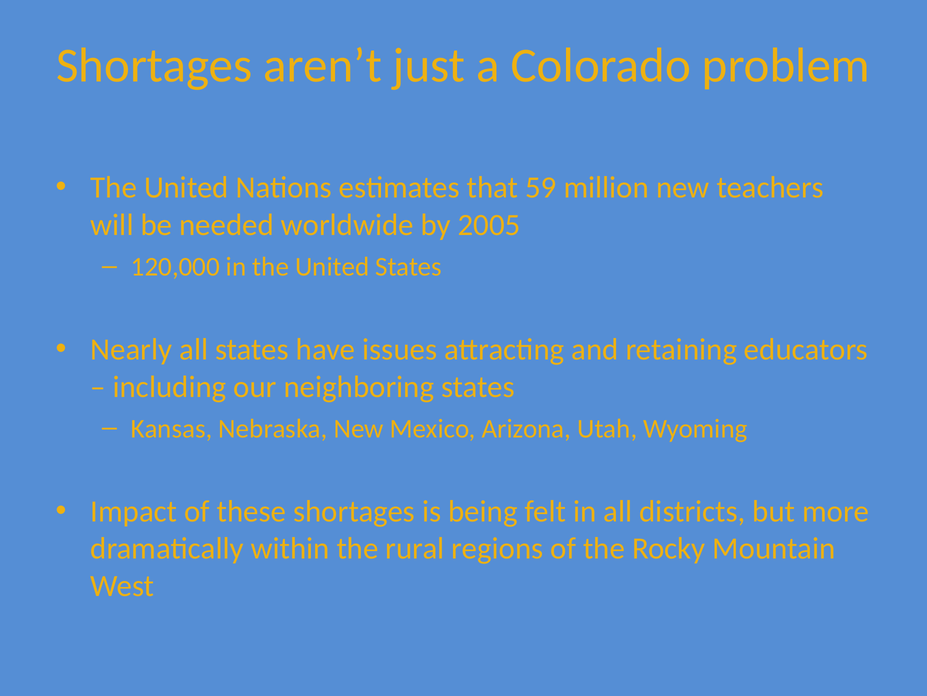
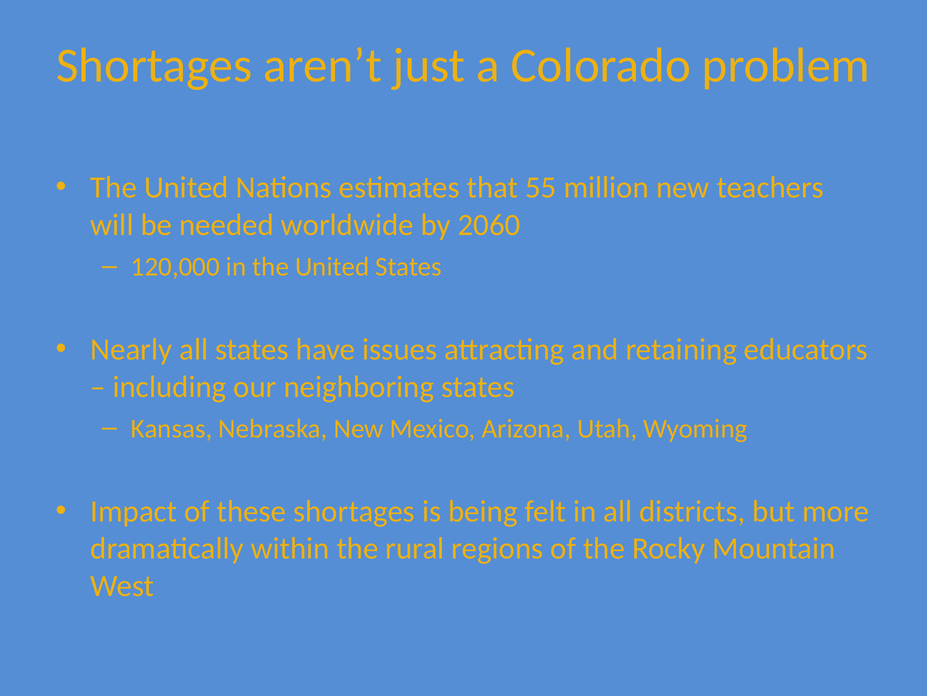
59: 59 -> 55 (541, 188)
2005: 2005 -> 2060 (489, 225)
